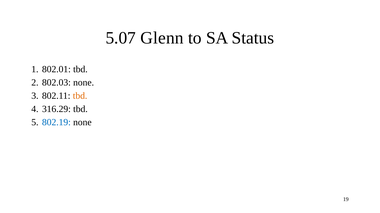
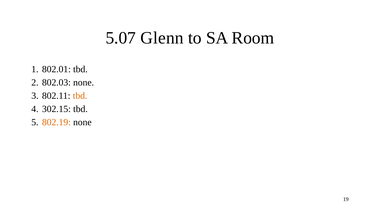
Status: Status -> Room (253, 38)
316.29: 316.29 -> 302.15 (56, 109)
802.19 colour: blue -> orange (56, 123)
